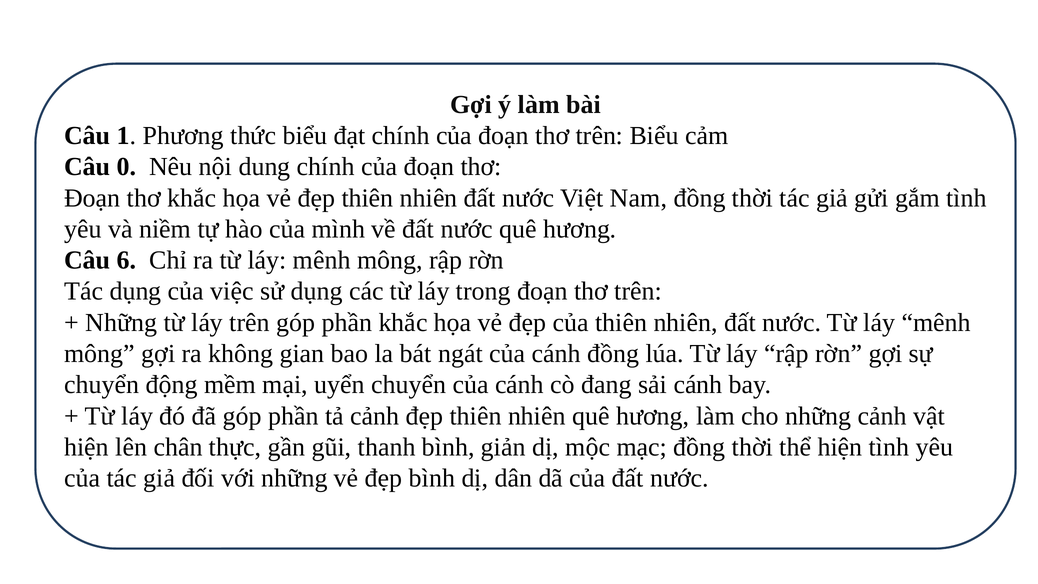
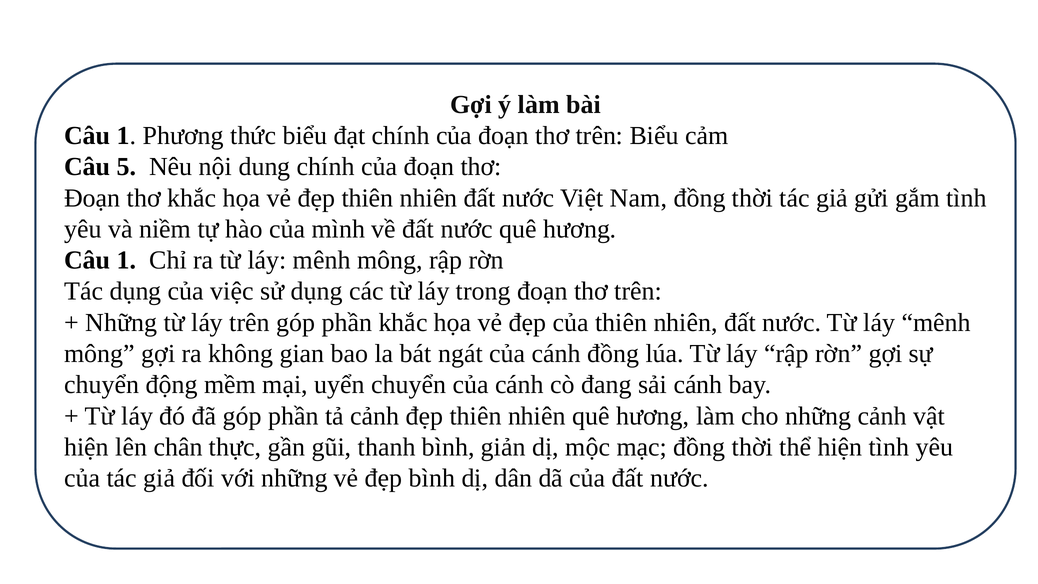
0: 0 -> 5 (127, 167)
6: 6 -> 1 (127, 260)
